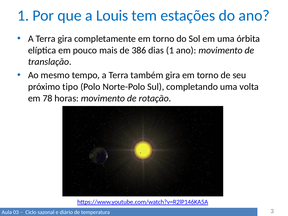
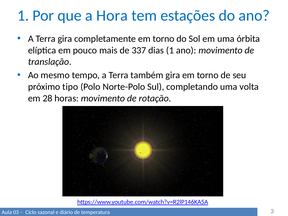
Louis: Louis -> Hora (112, 16)
386: 386 -> 337 (139, 50)
78: 78 -> 28 (47, 98)
